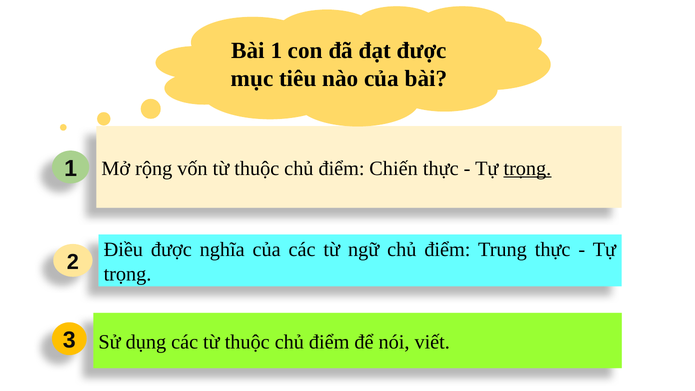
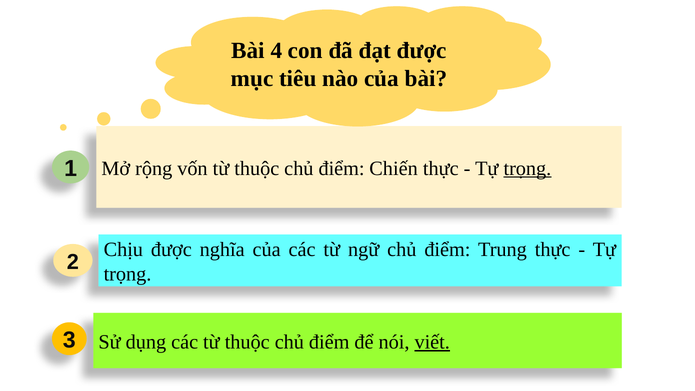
Bài 1: 1 -> 4 (276, 51)
Điều: Điều -> Chịu (123, 250)
viết underline: none -> present (432, 342)
